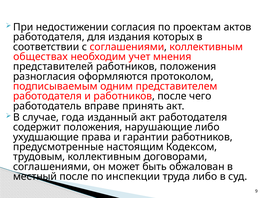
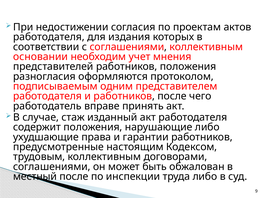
обществах: обществах -> основании (41, 57)
года: года -> стаж (73, 117)
